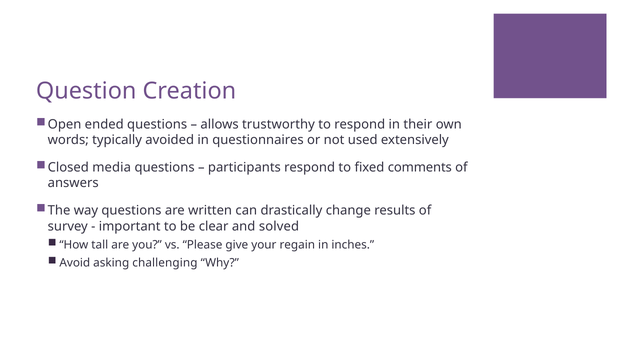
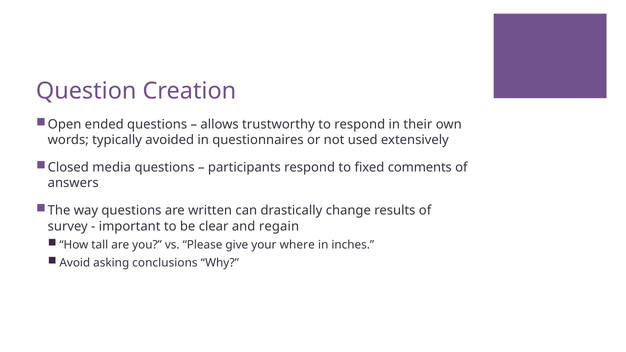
solved: solved -> regain (279, 226)
regain: regain -> where (297, 245)
challenging: challenging -> conclusions (165, 263)
